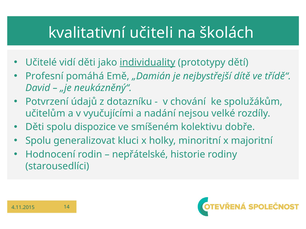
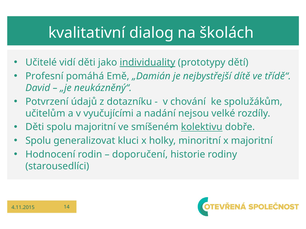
učiteli: učiteli -> dialog (152, 33)
spolu dispozice: dispozice -> majoritní (95, 127)
kolektivu underline: none -> present (202, 127)
nepřátelské: nepřátelské -> doporučení (140, 155)
